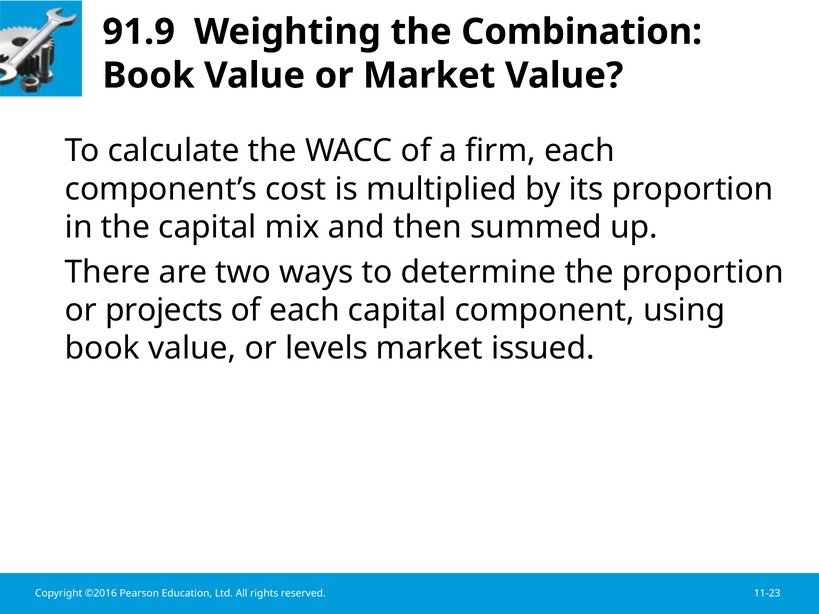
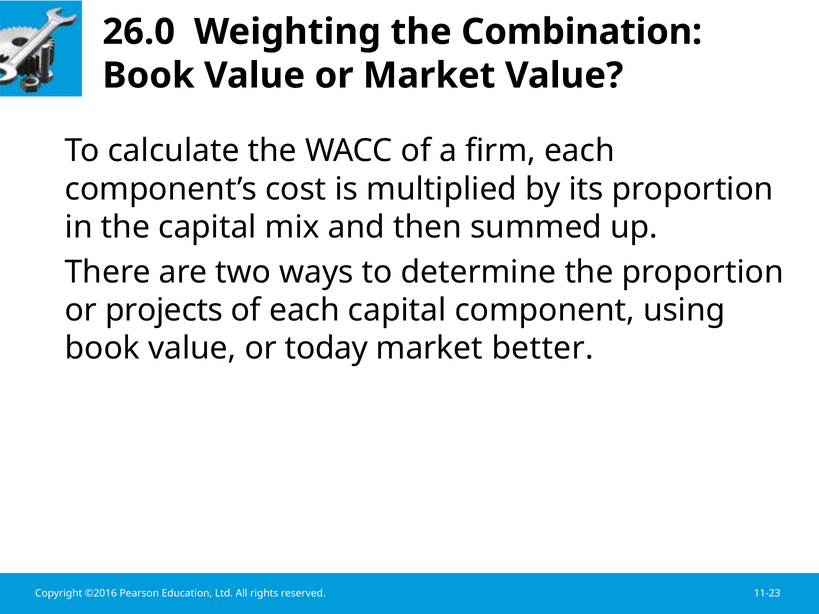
91.9: 91.9 -> 26.0 (139, 32)
levels: levels -> today (327, 349)
issued: issued -> better (543, 349)
